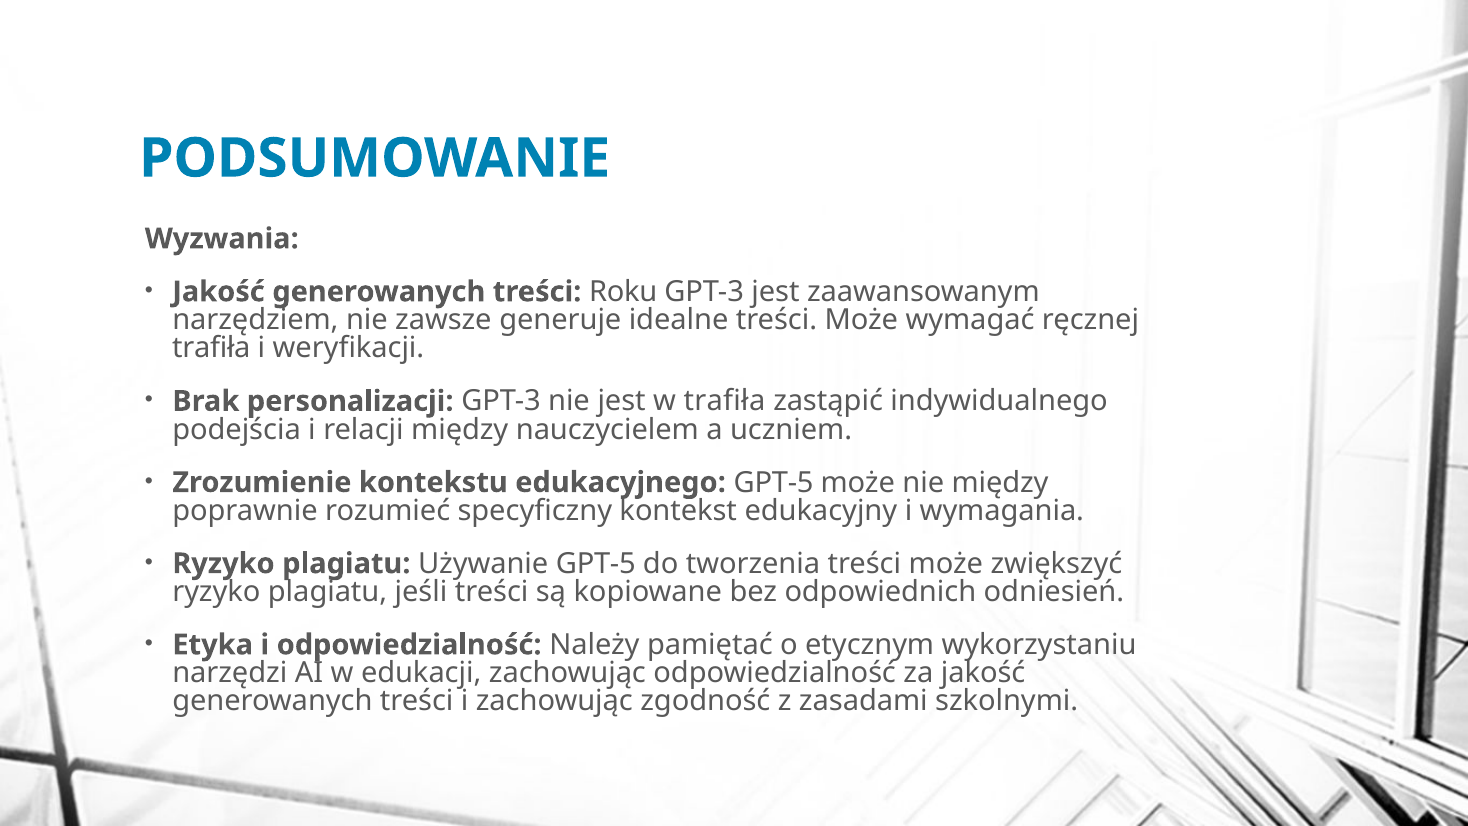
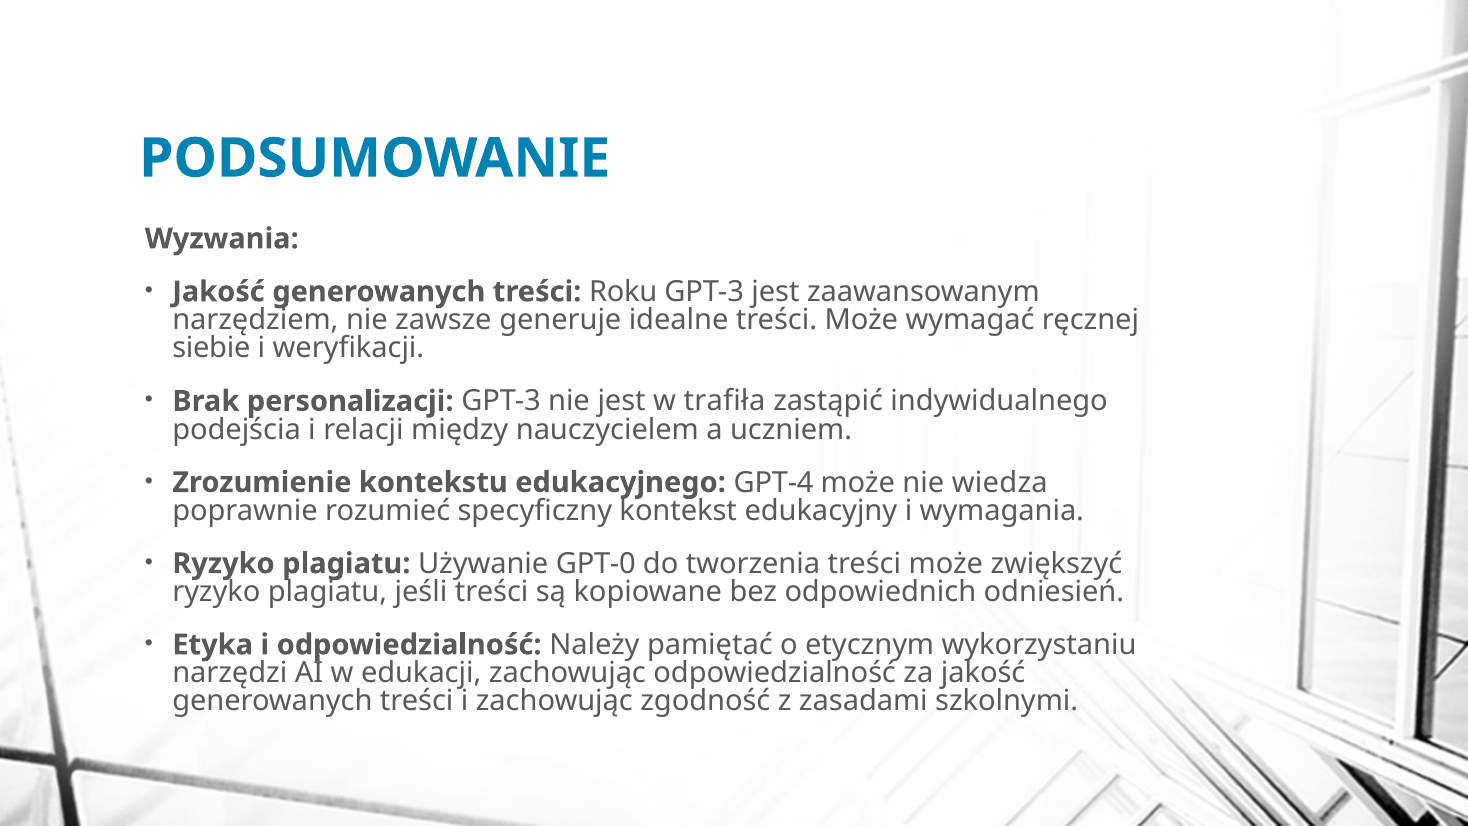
trafiła: trafiła -> siebie (211, 348)
edukacyjnego GPT-5: GPT-5 -> GPT-4 (774, 482)
nie między: między -> wiedza (1000, 482)
Używanie GPT-5: GPT-5 -> GPT-0 (596, 564)
